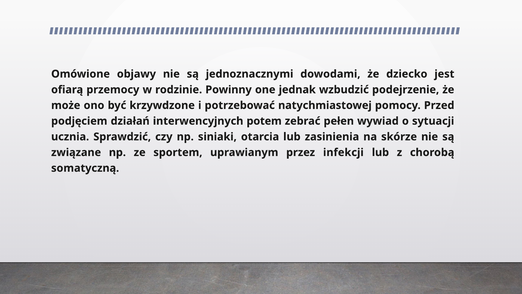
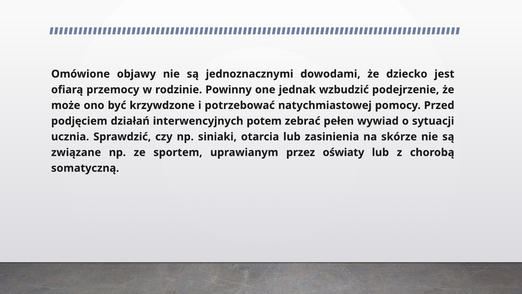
infekcji: infekcji -> oświaty (343, 152)
